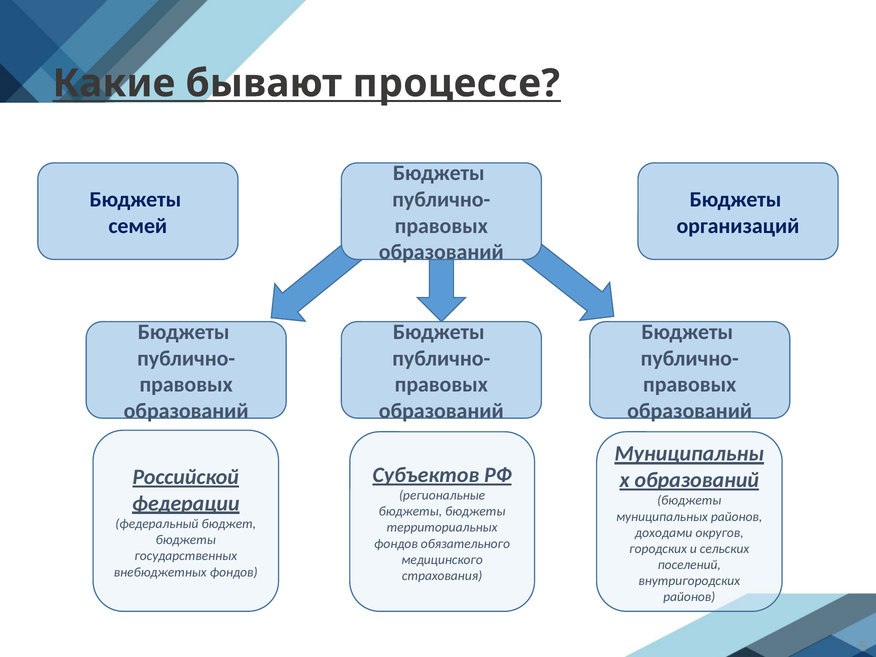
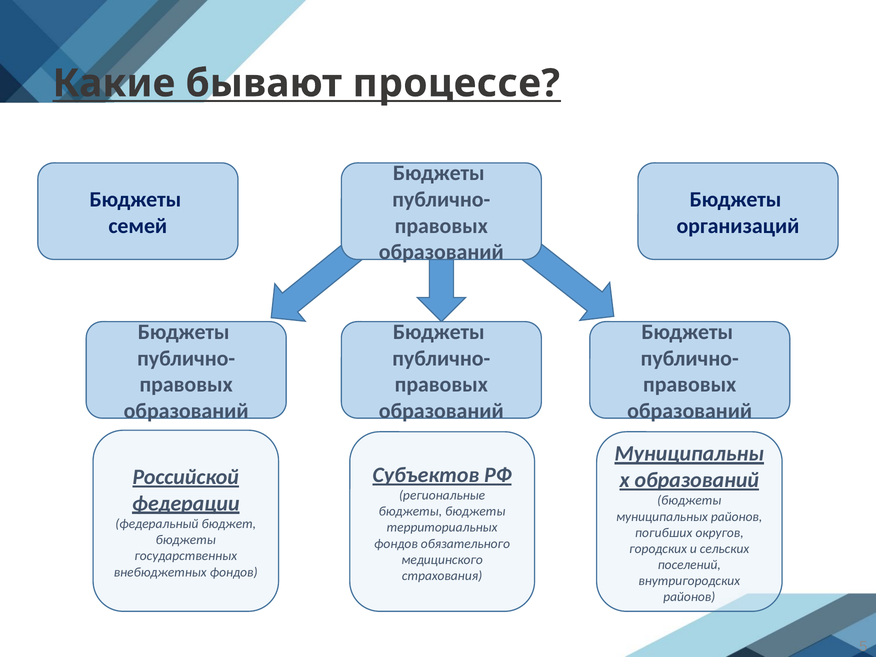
доходами: доходами -> погибших (664, 533)
